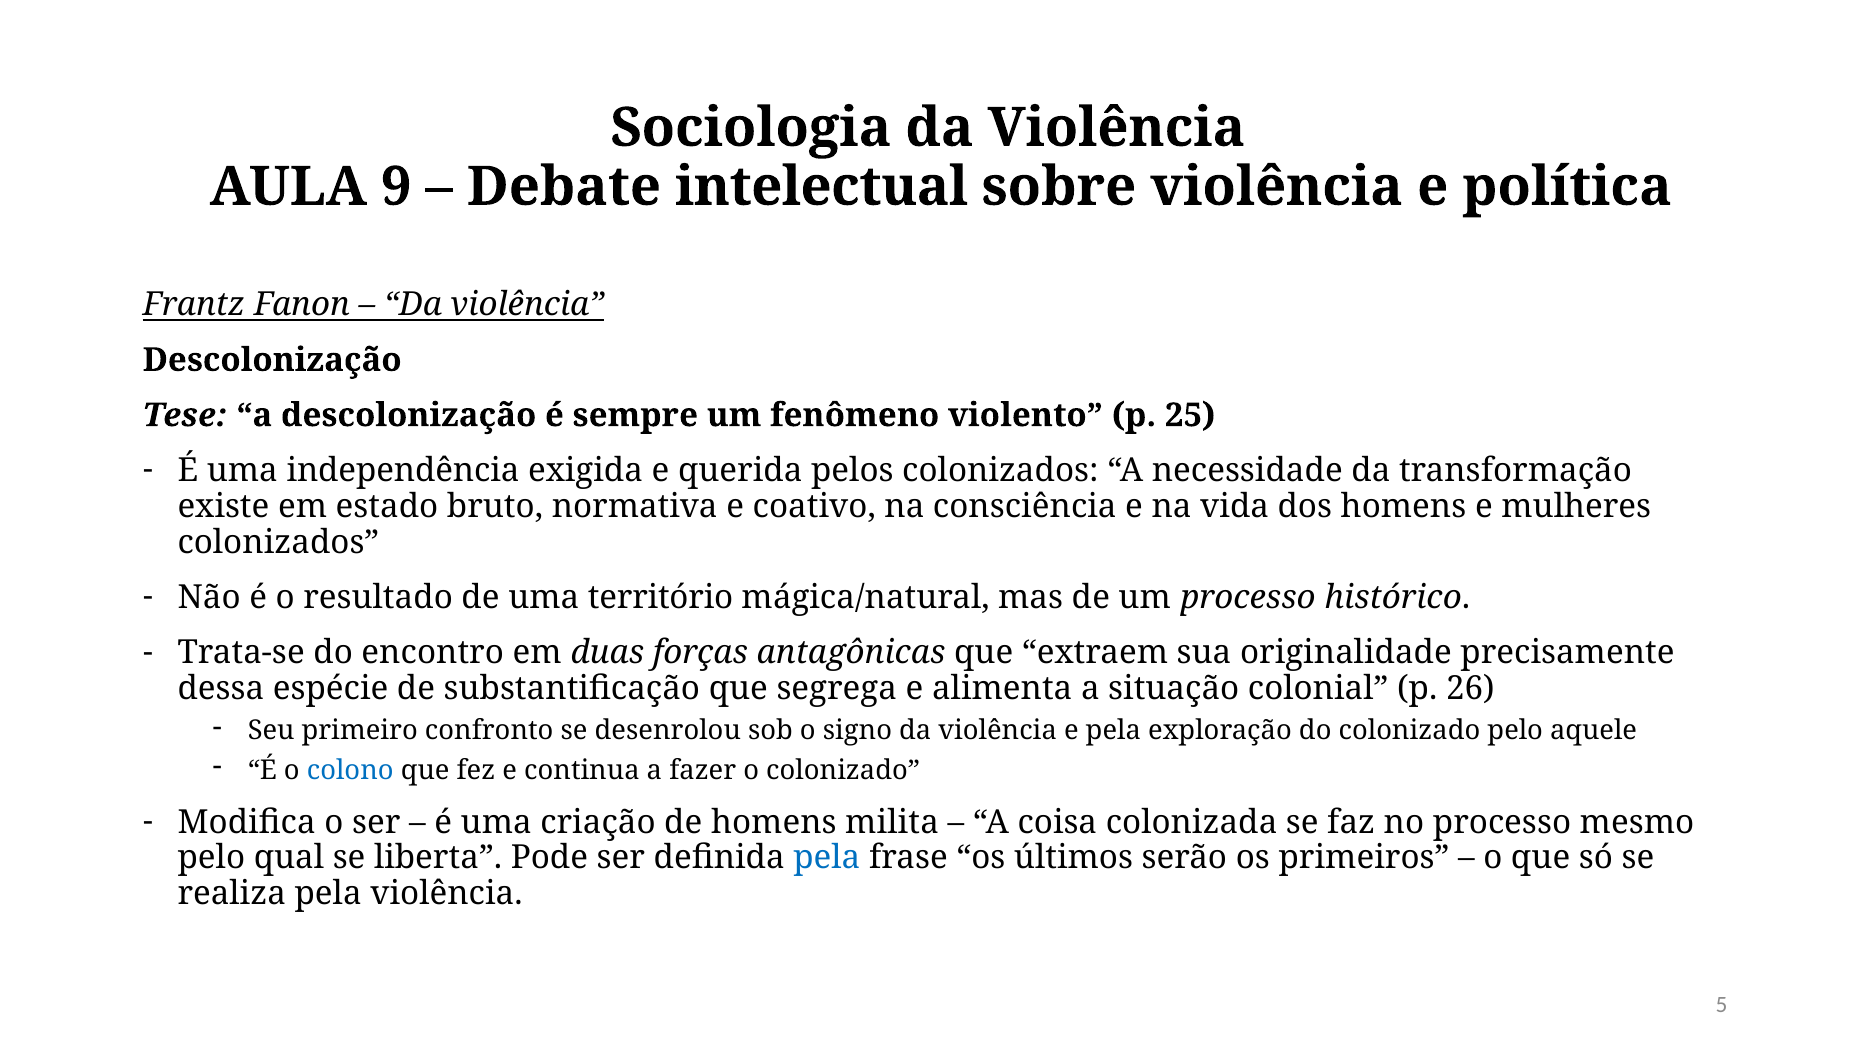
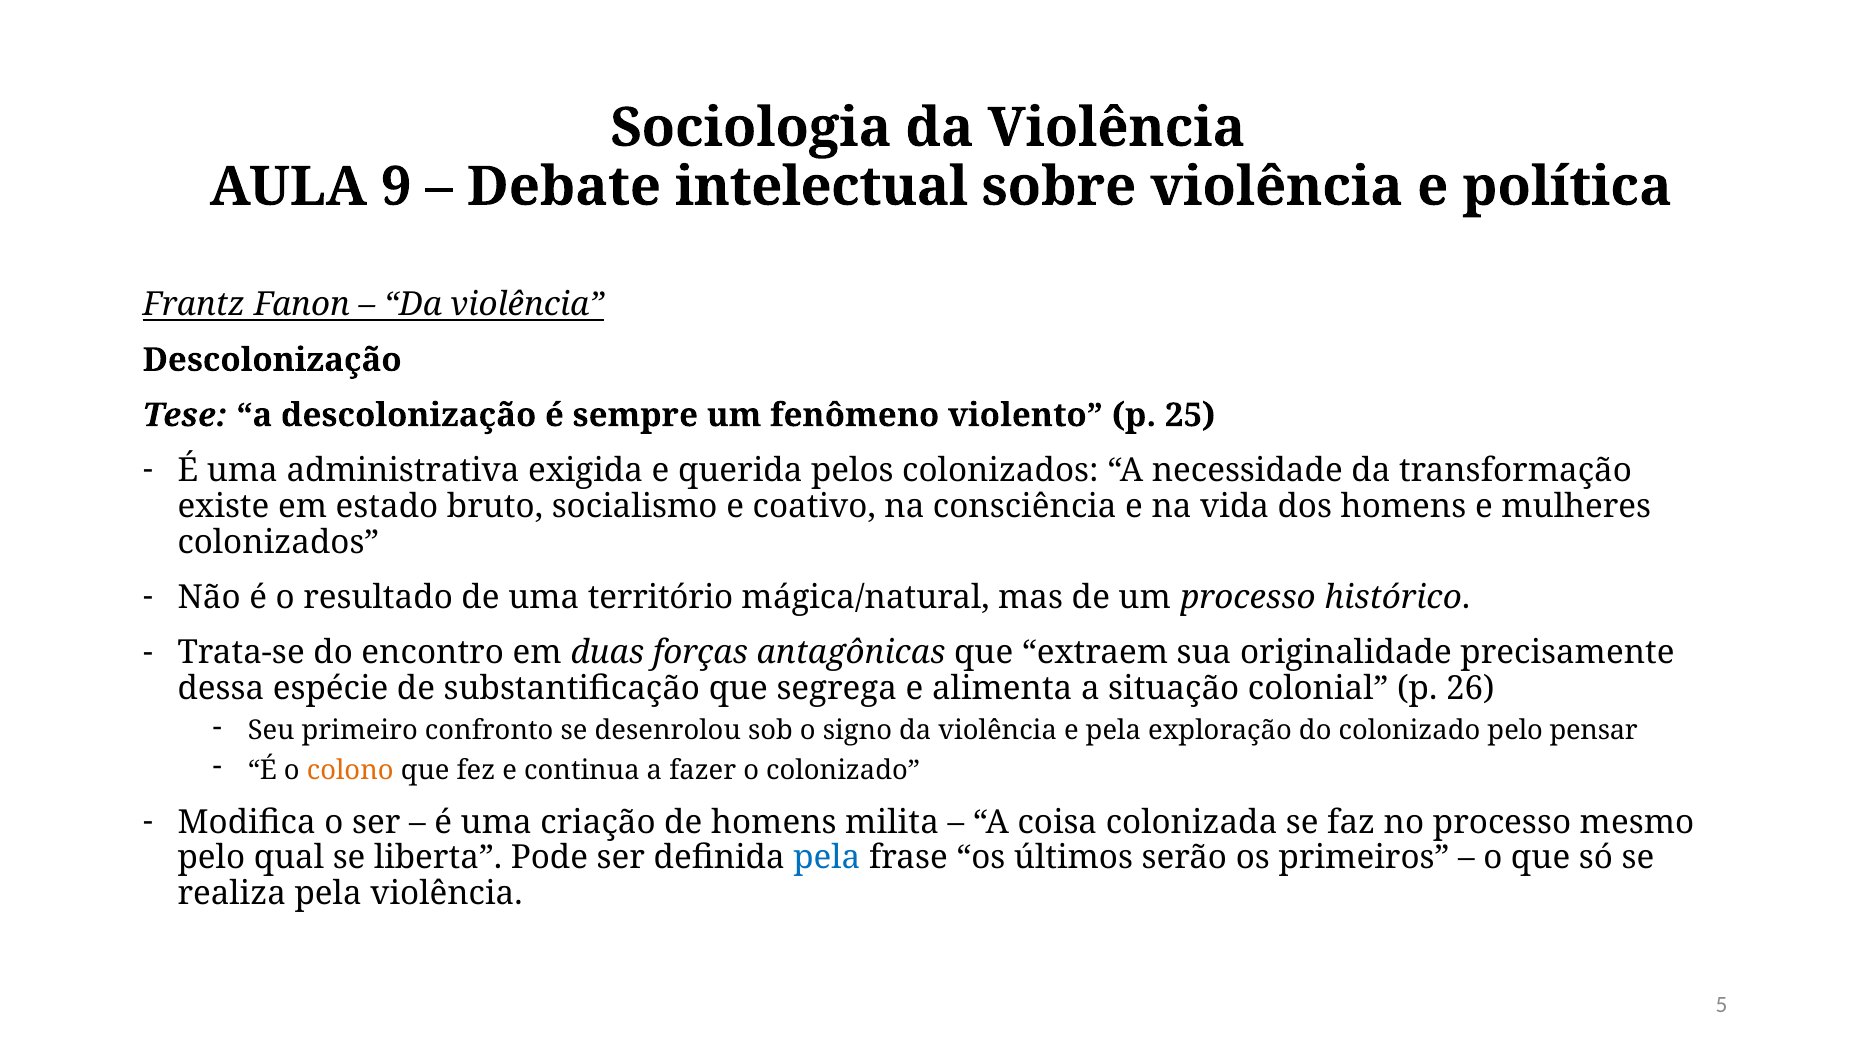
independência: independência -> administrativa (403, 470)
normativa: normativa -> socialismo (635, 506)
aquele: aquele -> pensar (1594, 731)
colono colour: blue -> orange (350, 770)
